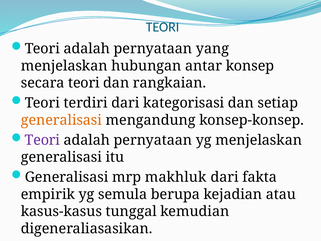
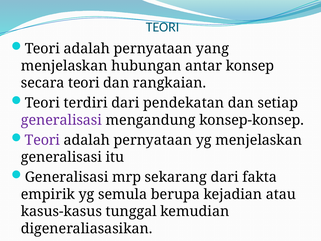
kategorisasi: kategorisasi -> pendekatan (184, 103)
generalisasi colour: orange -> purple (61, 120)
makhluk: makhluk -> sekarang (176, 177)
